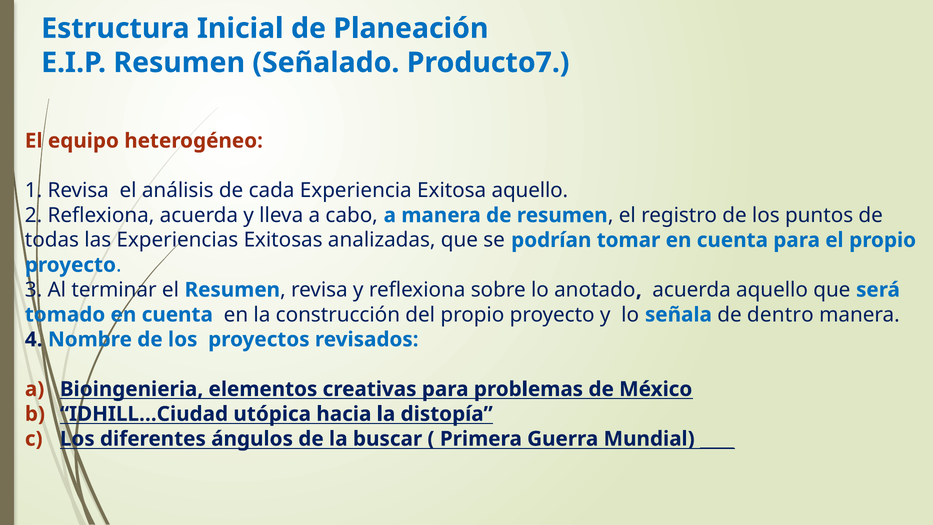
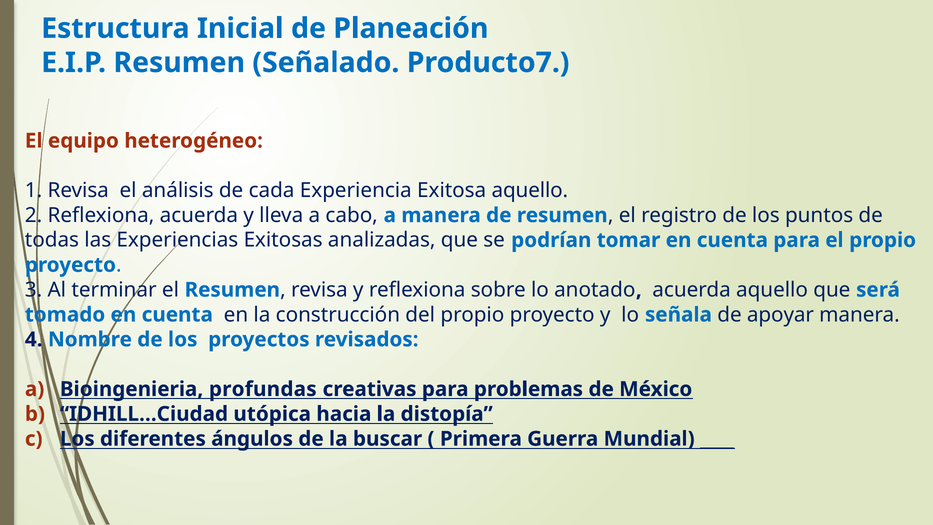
dentro: dentro -> apoyar (781, 315)
elementos: elementos -> profundas (263, 389)
